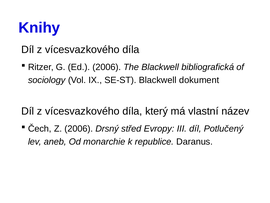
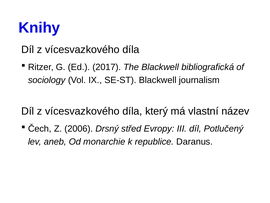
Ed 2006: 2006 -> 2017 (107, 67)
dokument: dokument -> journalism (199, 80)
